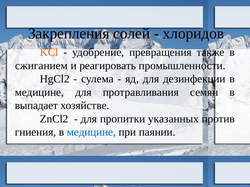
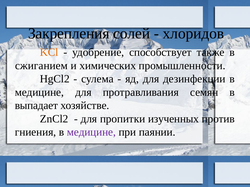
превращения: превращения -> способствует (160, 52)
реагировать: реагировать -> химических (108, 66)
указанных: указанных -> изученных (173, 119)
медицине colour: blue -> purple (91, 132)
